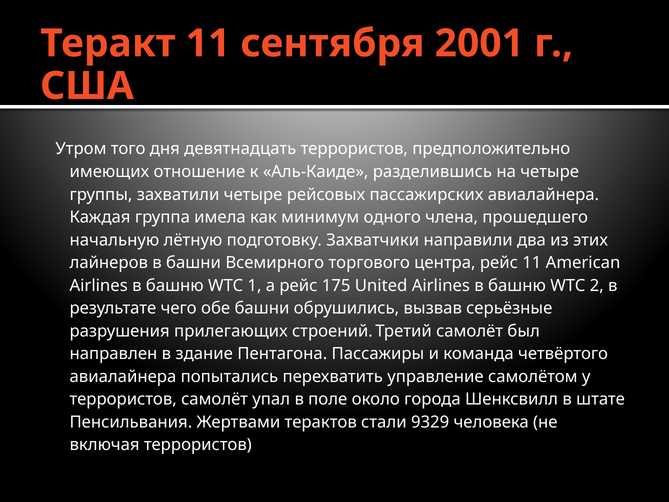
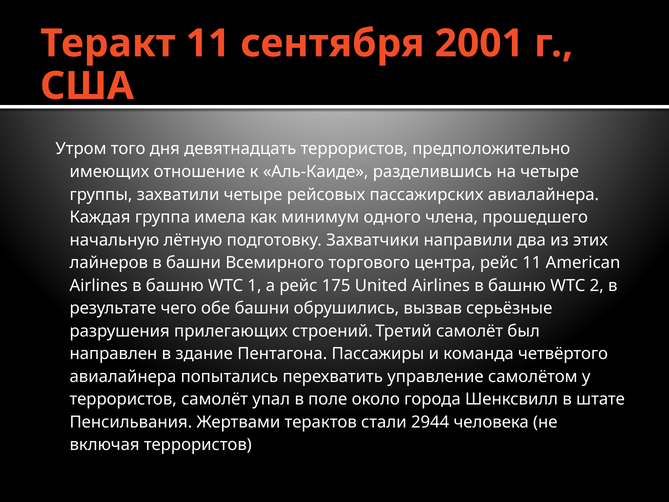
9329: 9329 -> 2944 (430, 422)
